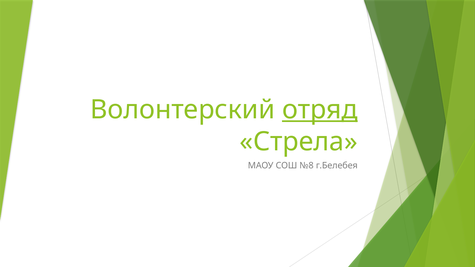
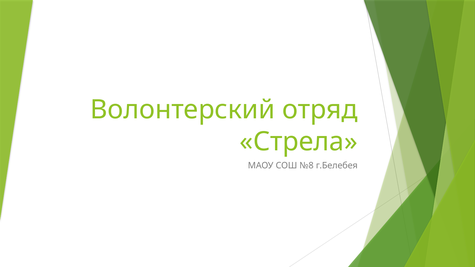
отряд underline: present -> none (320, 110)
